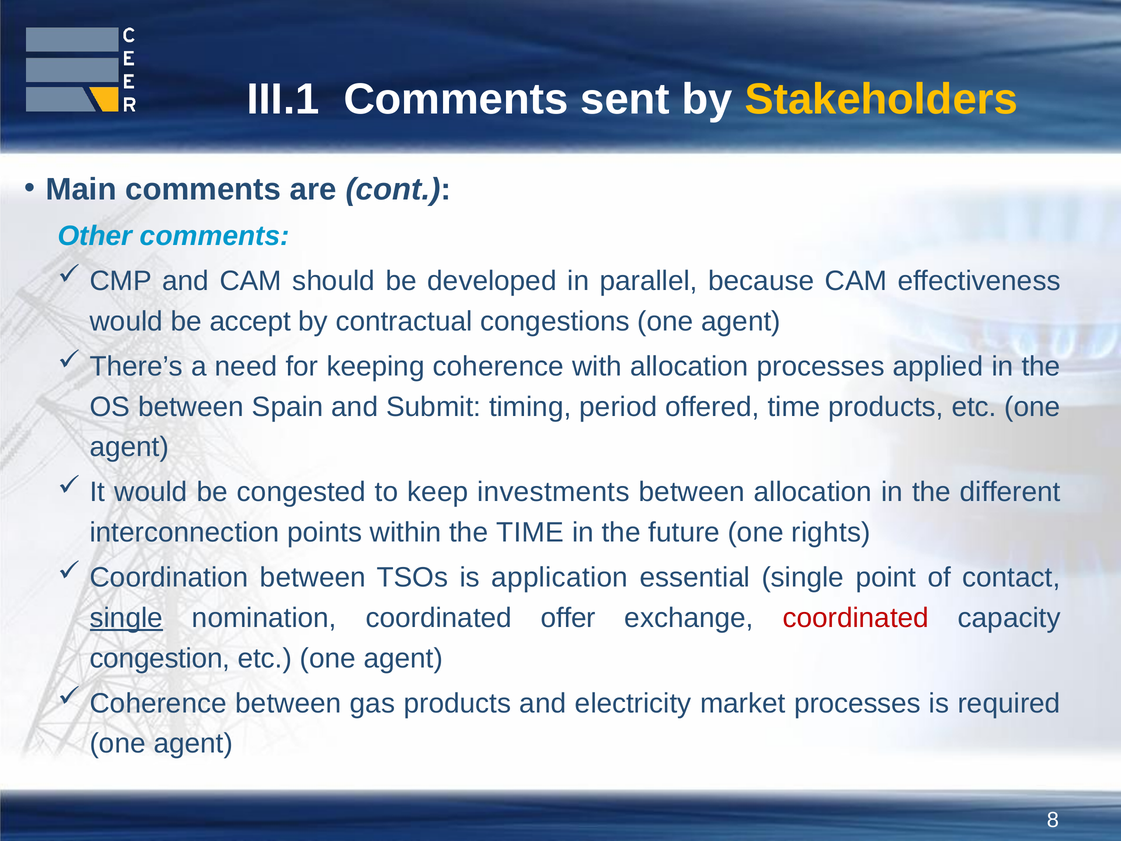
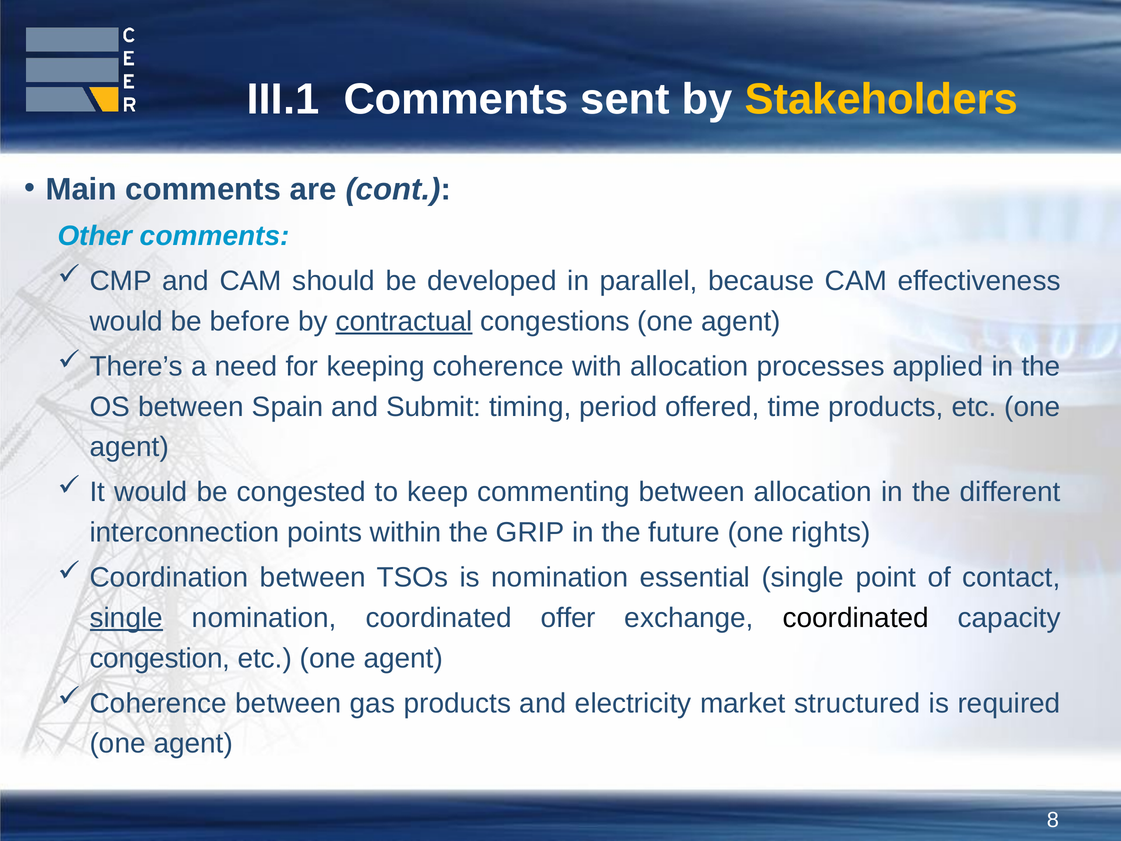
accept: accept -> before (250, 321)
contractual underline: none -> present (404, 321)
investments: investments -> commenting (554, 492)
the TIME: TIME -> GRIP (530, 532)
is application: application -> nomination (560, 577)
coordinated colour: red -> black (856, 618)
market processes: processes -> structured (857, 703)
